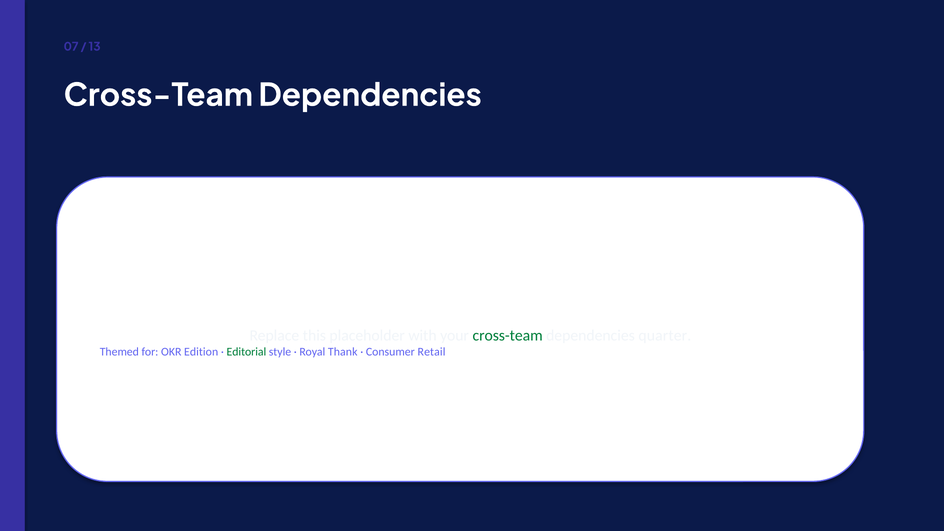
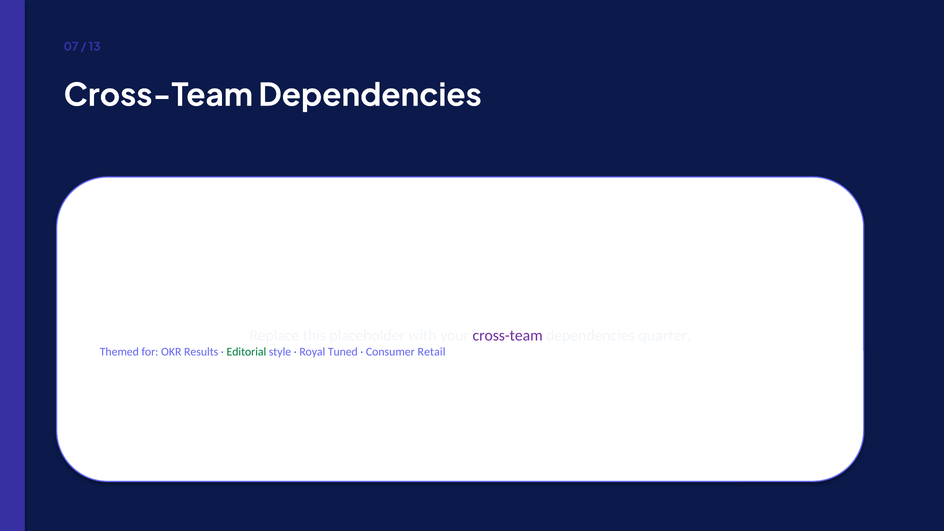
cross-team colour: green -> purple (508, 336)
Edition: Edition -> Results (201, 352)
Thank: Thank -> Tuned (343, 352)
